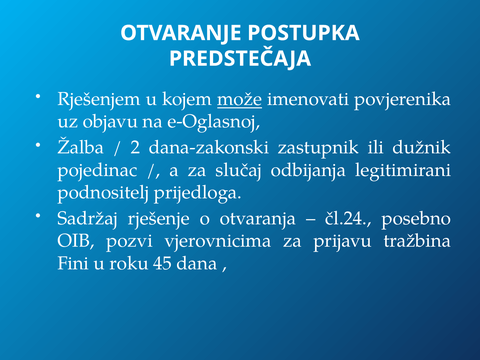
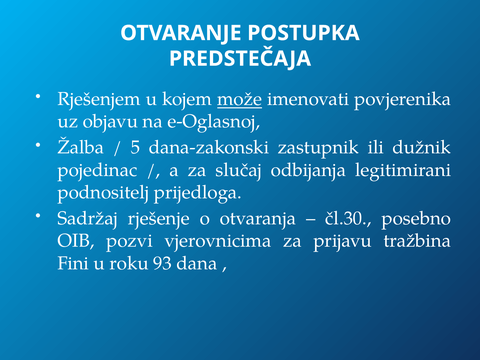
2: 2 -> 5 (135, 147)
čl.24: čl.24 -> čl.30 (348, 218)
45: 45 -> 93 (163, 263)
